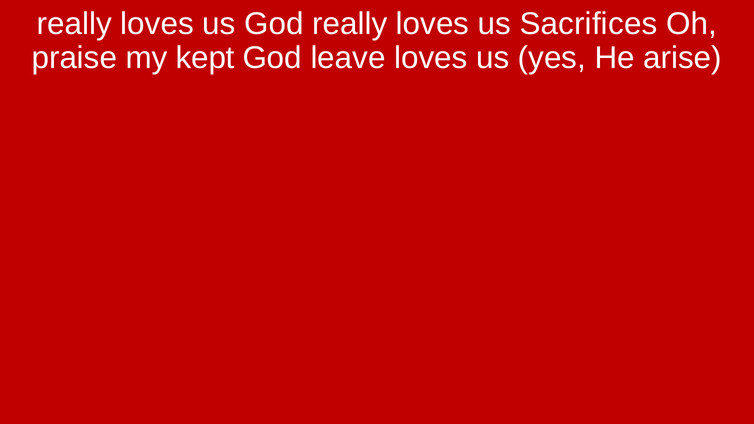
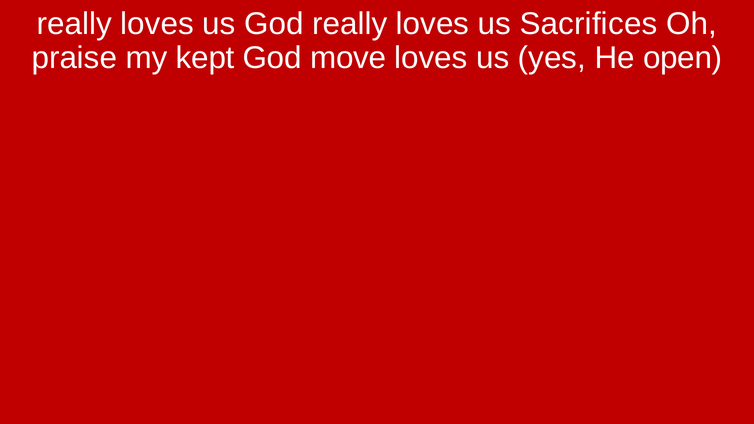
leave: leave -> move (348, 58)
arise: arise -> open (683, 58)
